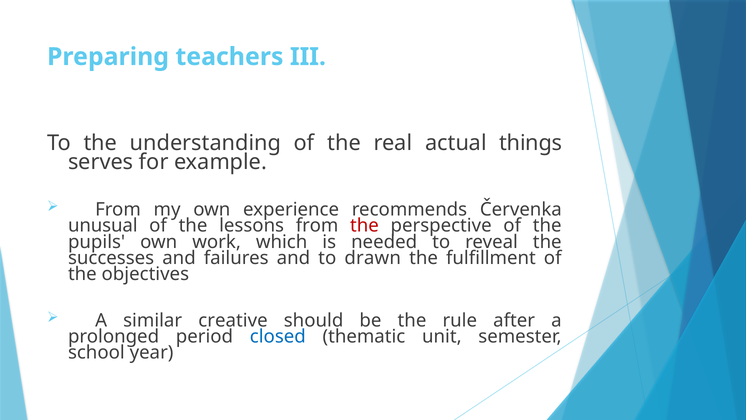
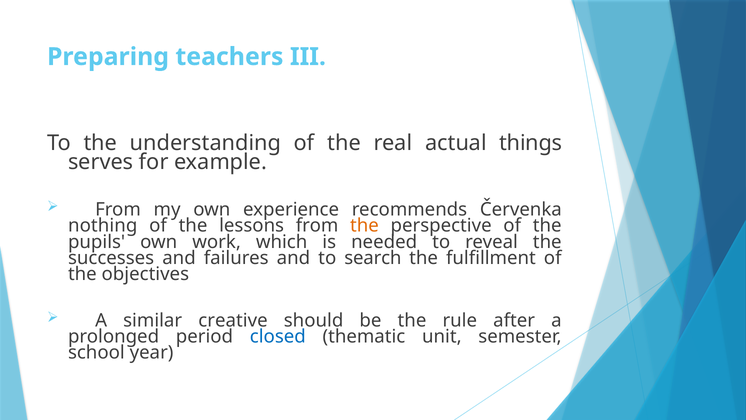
unusual: unusual -> nothing (103, 226)
the colour: red -> orange (364, 226)
drawn: drawn -> search (373, 258)
